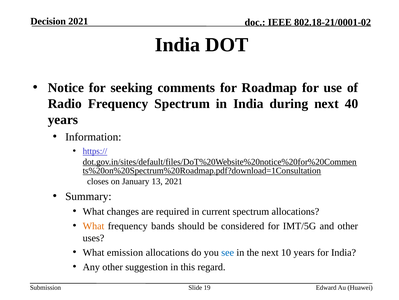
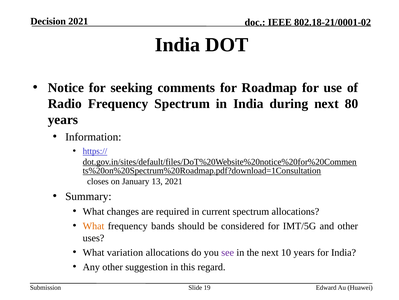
40: 40 -> 80 (352, 103)
emission: emission -> variation (125, 252)
see colour: blue -> purple (228, 252)
